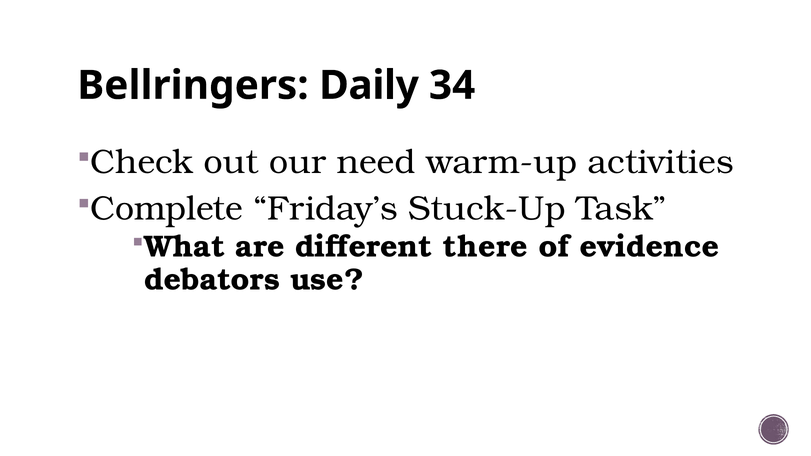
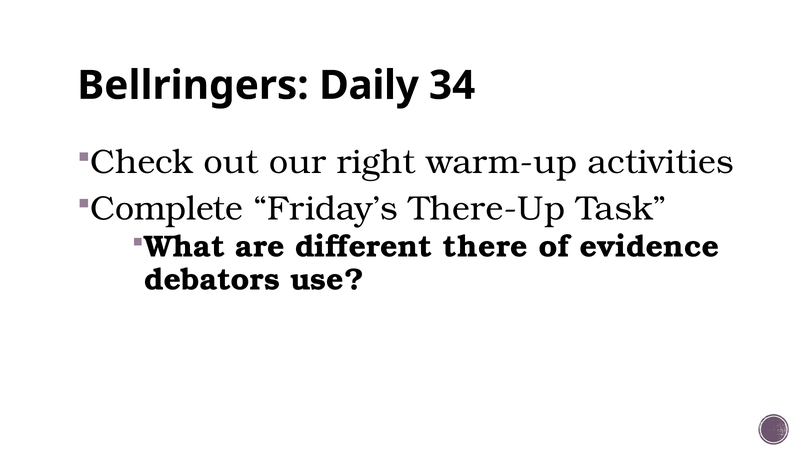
need: need -> right (376, 162)
Stuck-Up: Stuck-Up -> There-Up (487, 209)
